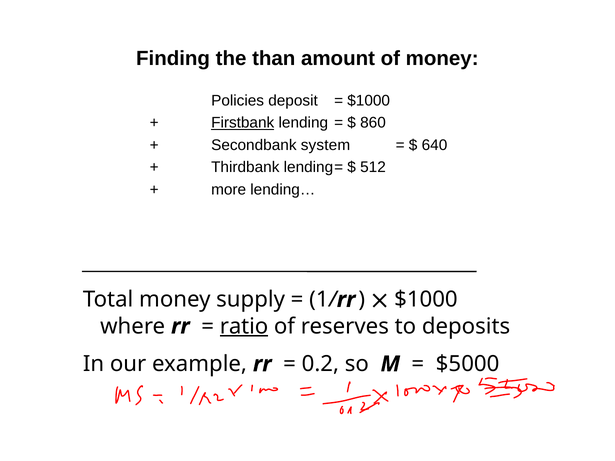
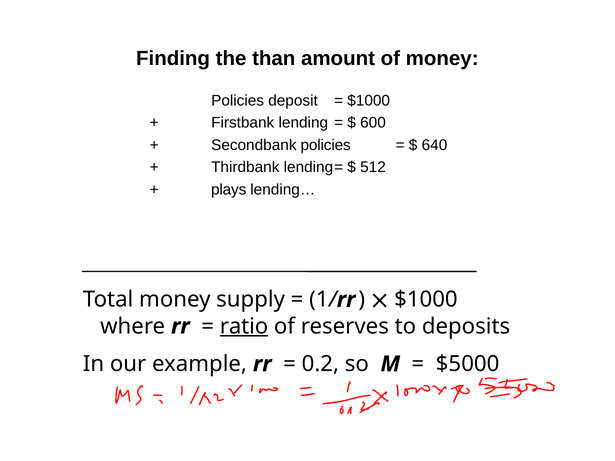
Firstbank underline: present -> none (243, 123)
860: 860 -> 600 (373, 123)
Secondbank system: system -> policies (326, 145)
more: more -> plays (229, 190)
